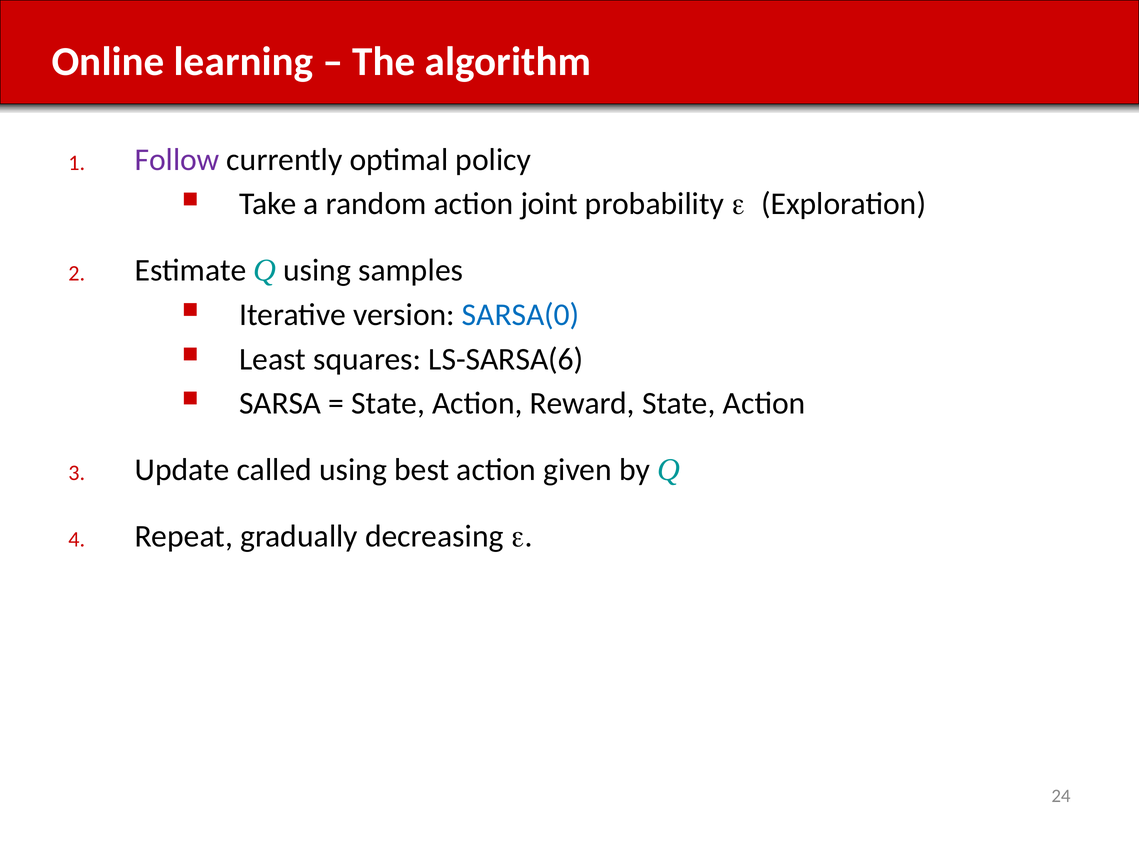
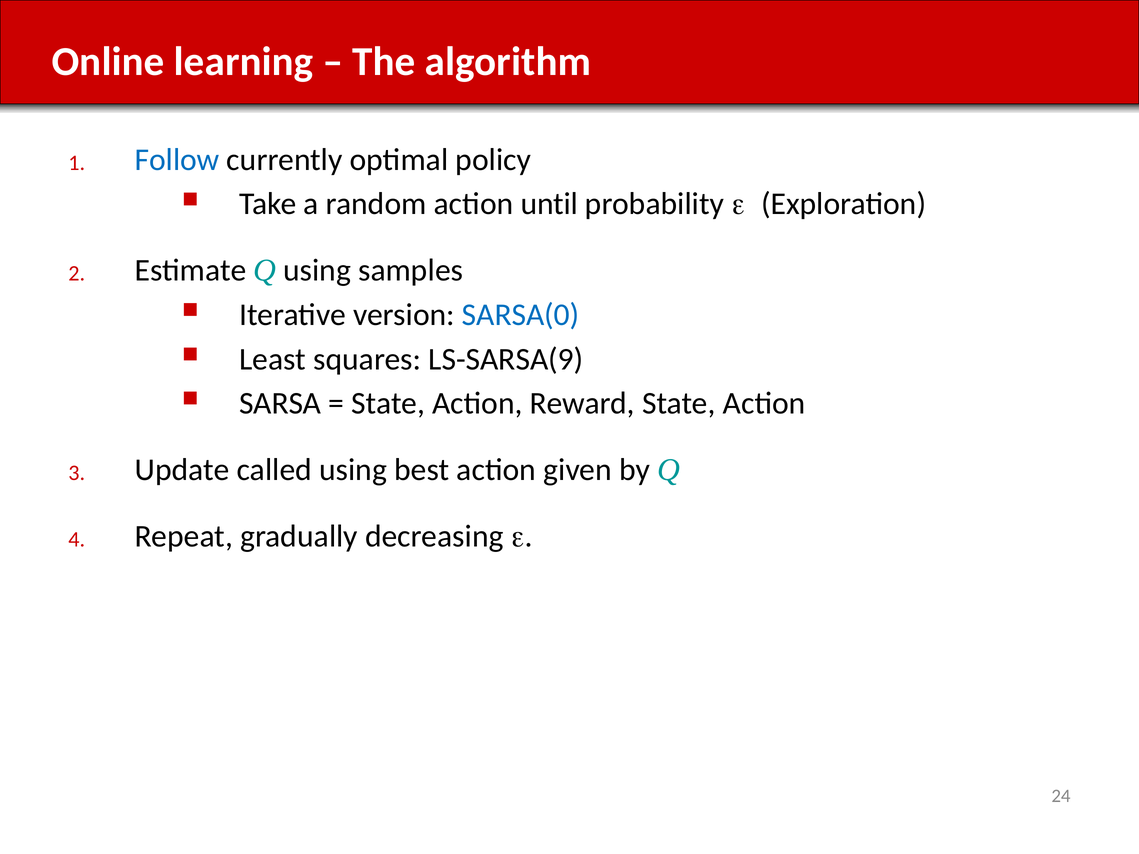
Follow colour: purple -> blue (177, 160)
joint: joint -> until (549, 204)
LS-SARSA(6: LS-SARSA(6 -> LS-SARSA(9 (506, 359)
